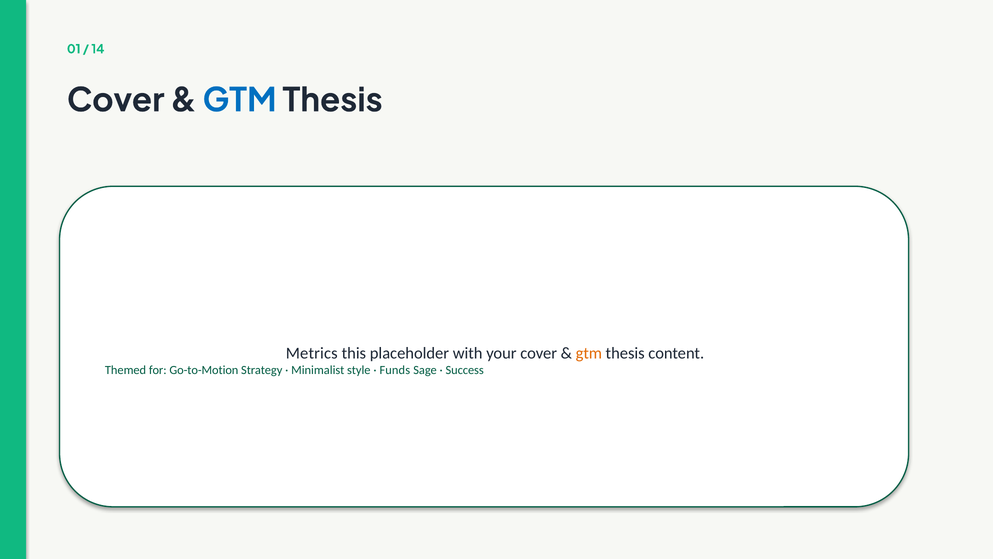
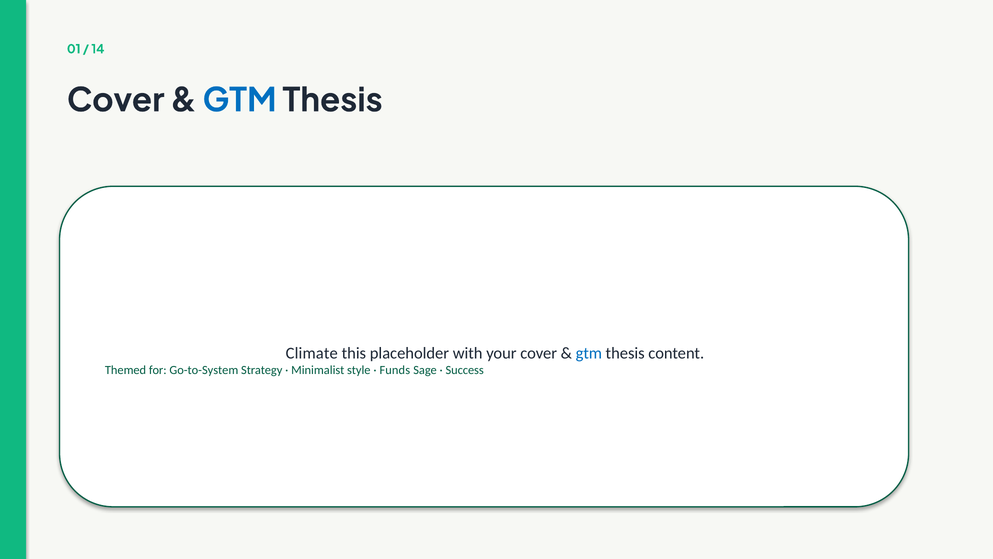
Metrics: Metrics -> Climate (312, 353)
gtm colour: orange -> blue (589, 353)
Go-to-Motion: Go-to-Motion -> Go-to-System (204, 370)
